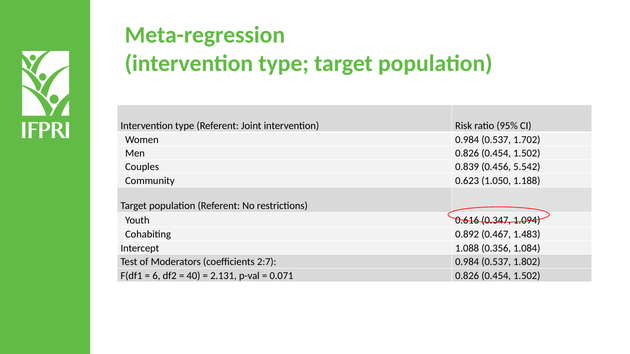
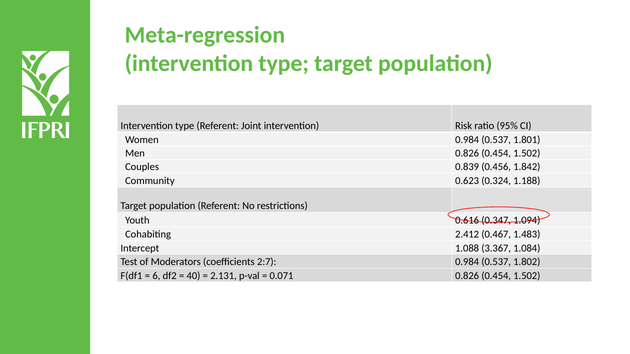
1.702: 1.702 -> 1.801 (527, 140)
5.542: 5.542 -> 1.842 (527, 167)
1.050: 1.050 -> 0.324 (496, 181)
0.892: 0.892 -> 2.412 (467, 235)
0.356: 0.356 -> 3.367 (496, 248)
